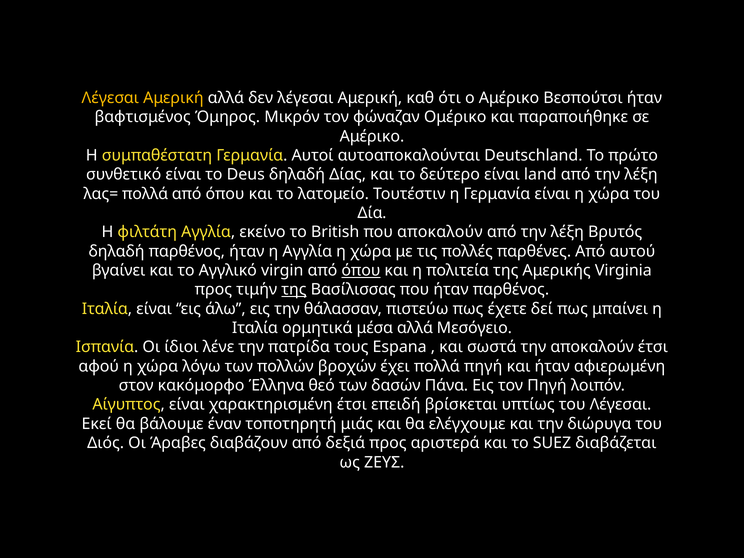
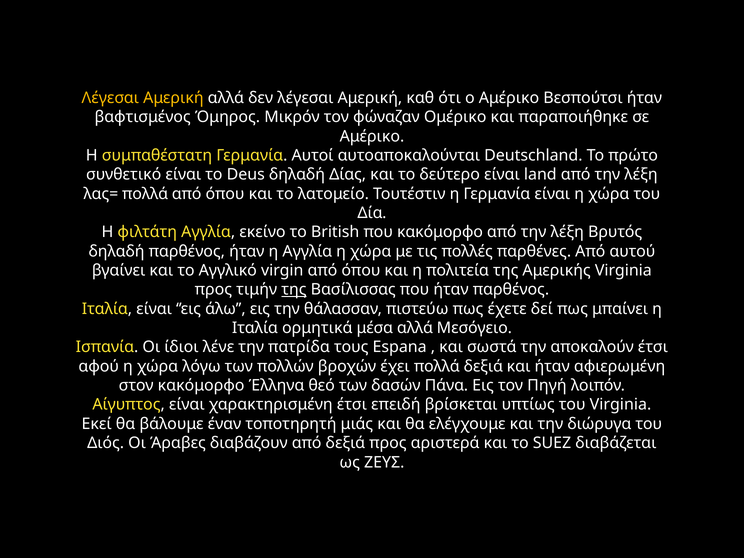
που αποκαλούν: αποκαλούν -> κακόμορφο (440, 232)
όπου underline: present -> none (361, 271)
πολλά πηγή: πηγή -> δεξιά (483, 366)
του Λέγεσαι: Λέγεσαι -> Virginia (620, 405)
